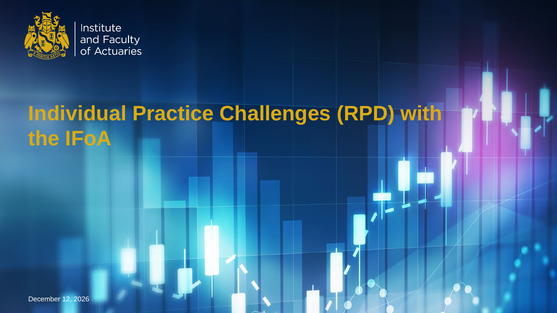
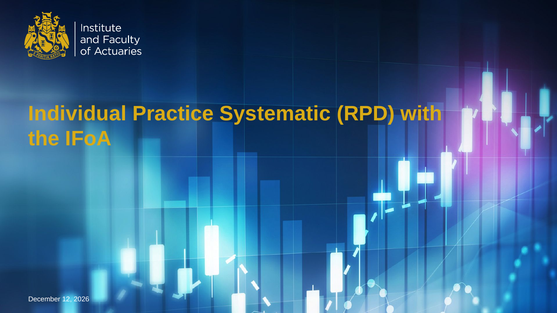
Challenges: Challenges -> Systematic (275, 114)
